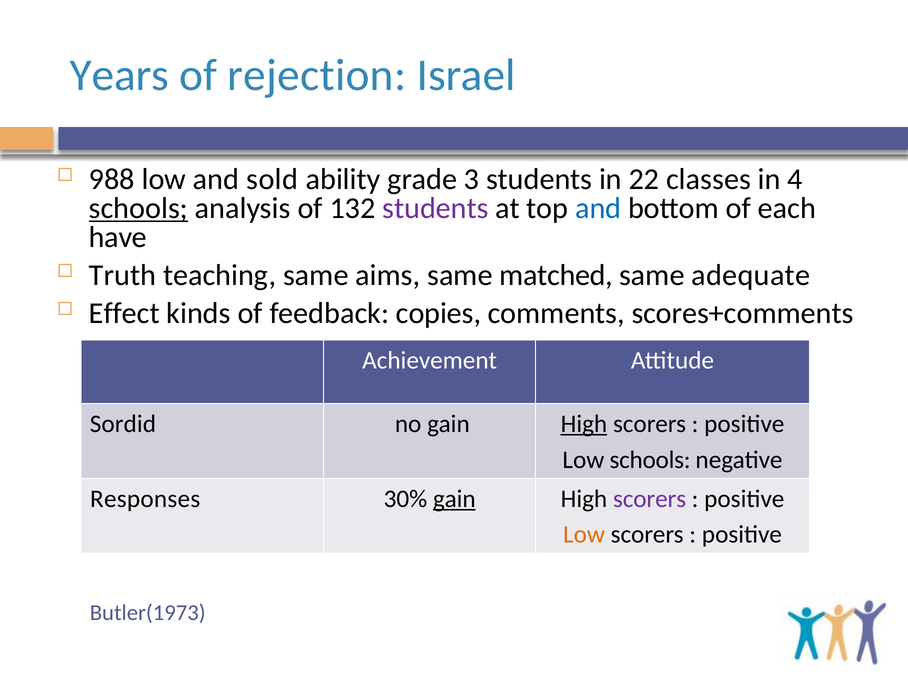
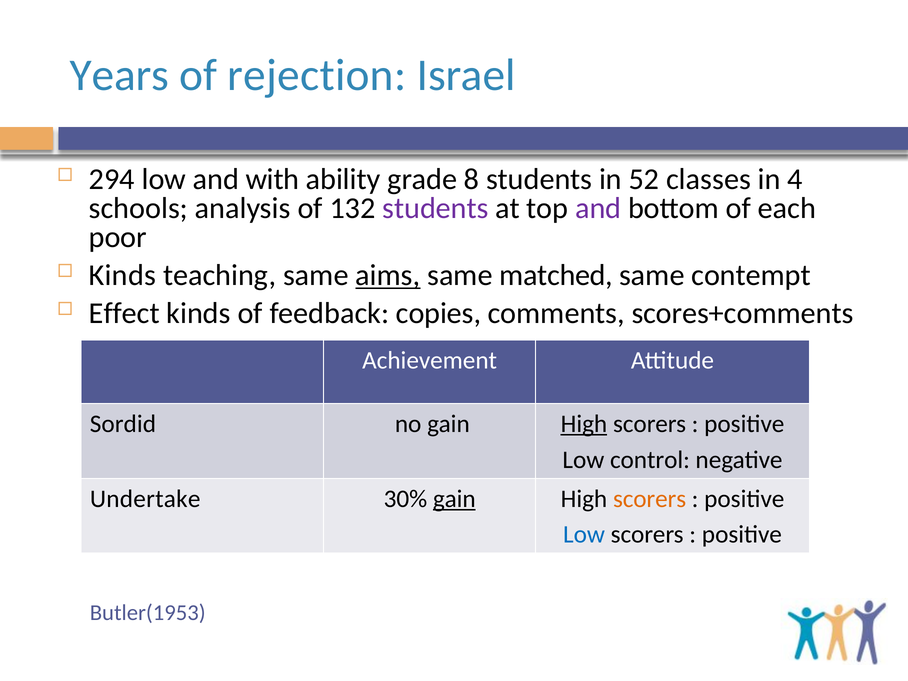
988: 988 -> 294 (112, 179)
sold: sold -> with (273, 179)
3: 3 -> 8 (472, 179)
22: 22 -> 52 (644, 179)
schools underline: present -> none (138, 208)
and colour: blue -> purple (598, 208)
have: have -> poor (118, 237)
Truth: Truth -> Kinds (122, 275)
aims underline: none -> present (388, 275)
adequate: adequate -> contempt (751, 275)
Low schools: schools -> control (650, 460)
Responses: Responses -> Undertake (145, 499)
scorers colour: purple -> orange (650, 499)
Low colour: orange -> blue (584, 535)
Butler(1973: Butler(1973 -> Butler(1953 (148, 613)
